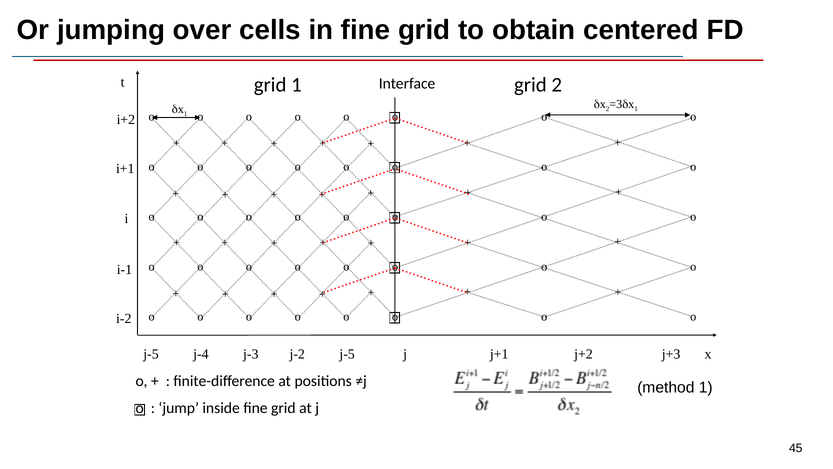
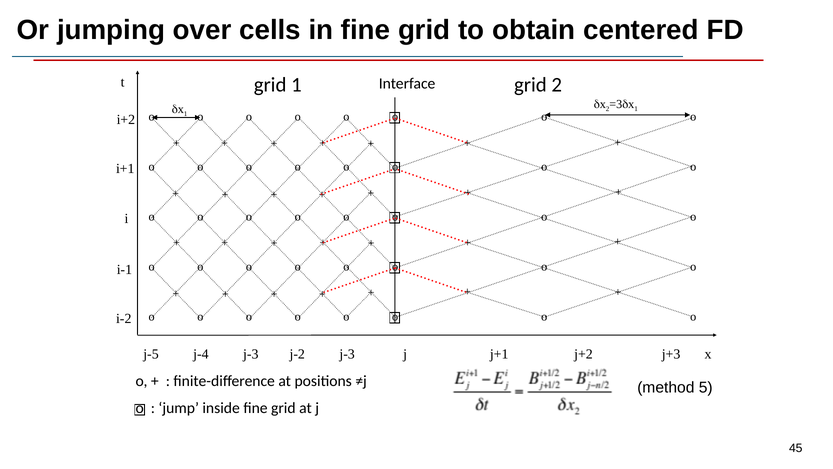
j-2 j-5: j-5 -> j-3 (347, 354)
method 1: 1 -> 5 (706, 388)
